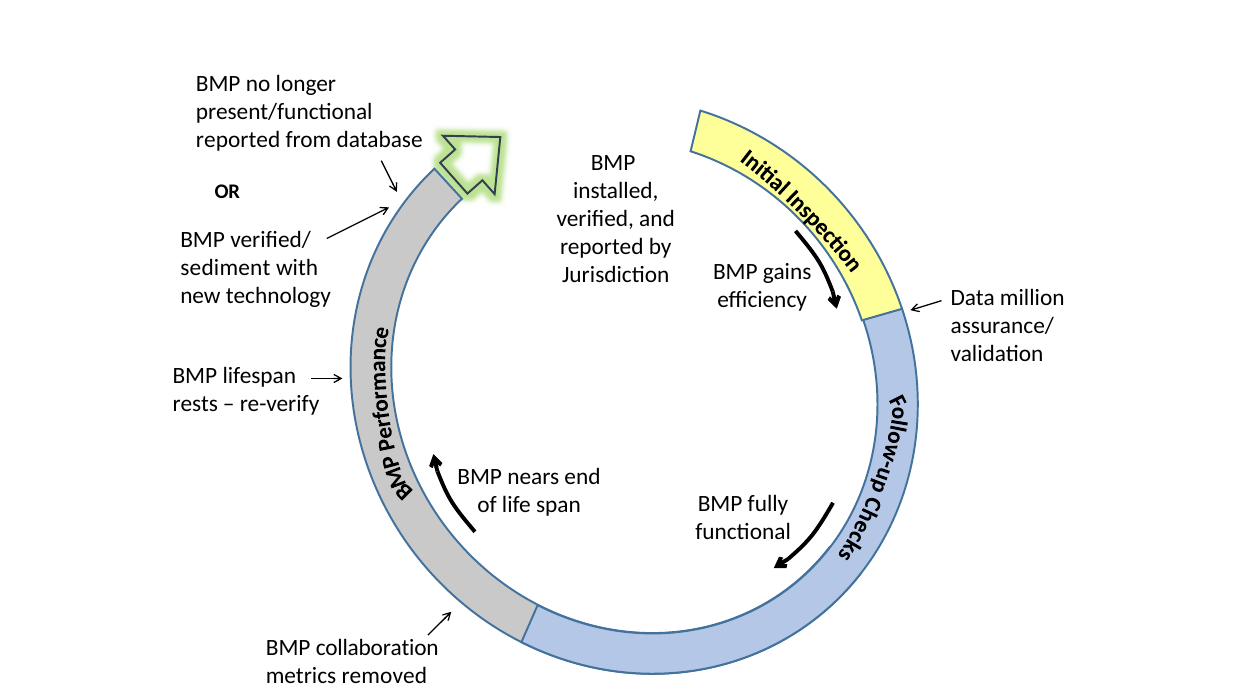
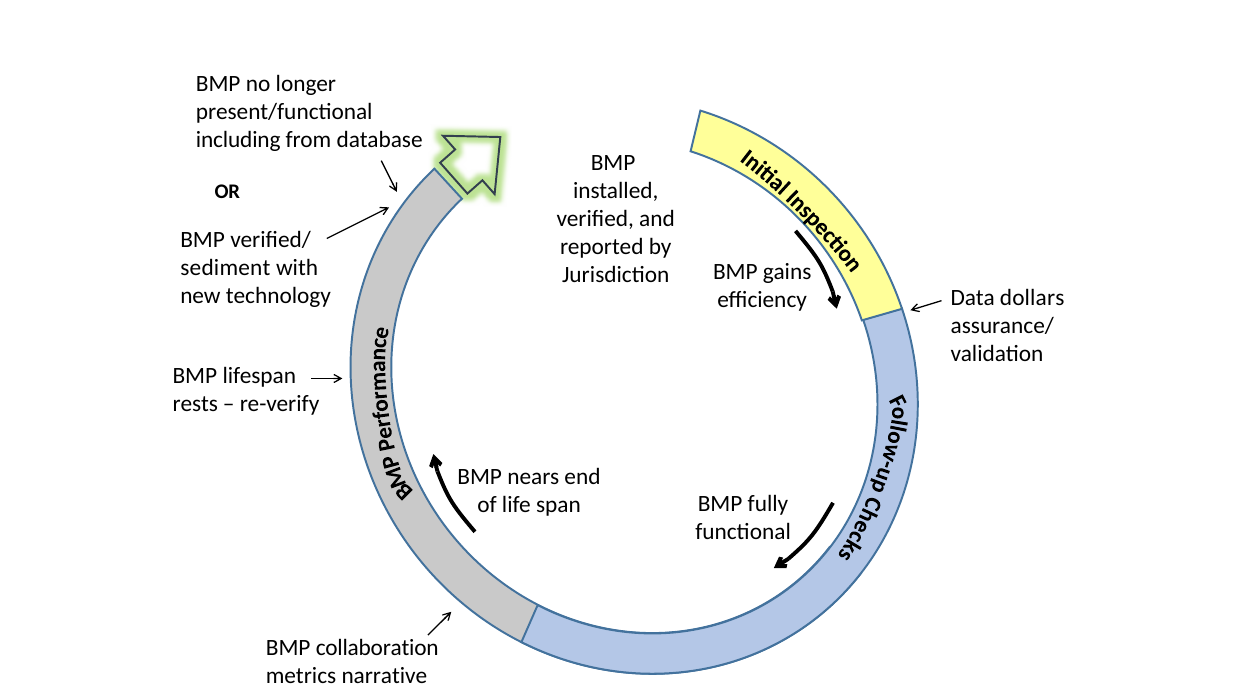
reported: reported -> including (238, 140)
million: million -> dollars (1032, 298)
removed: removed -> narrative (384, 676)
